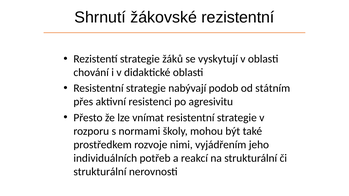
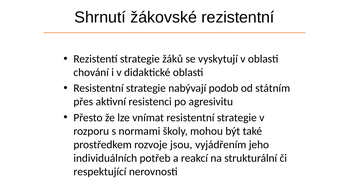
nimi: nimi -> jsou (181, 145)
strukturální: strukturální -> respektující (100, 172)
